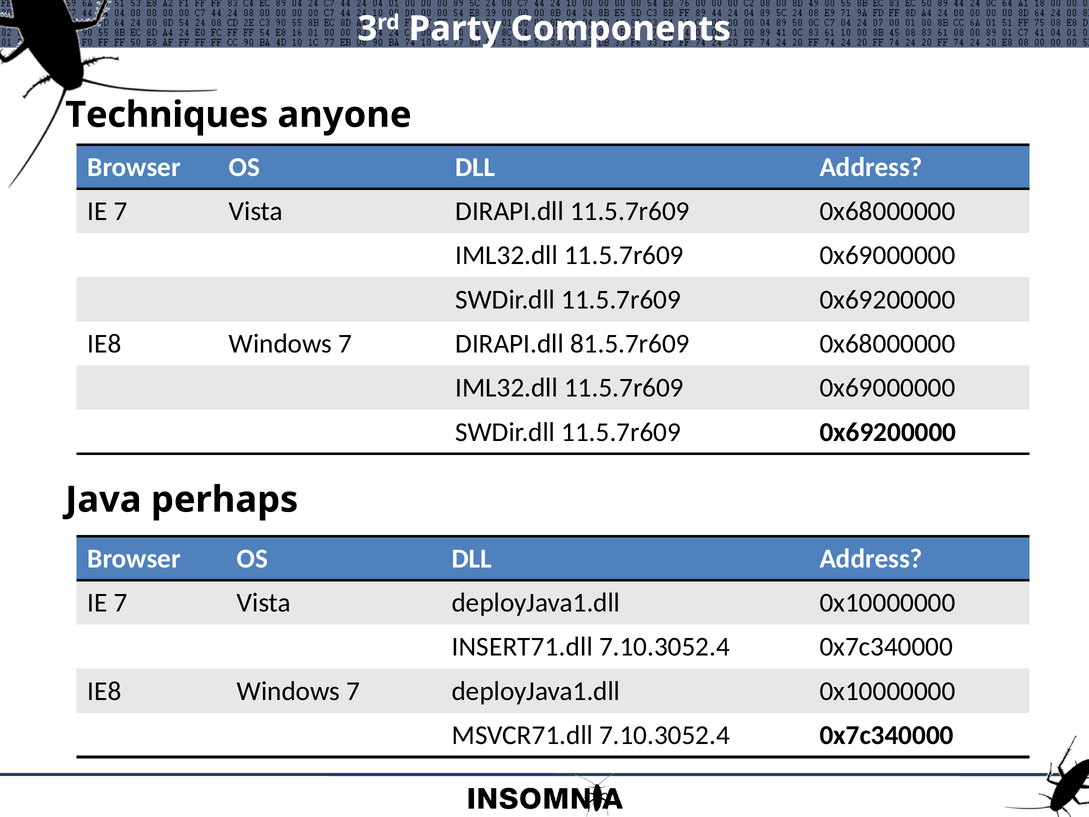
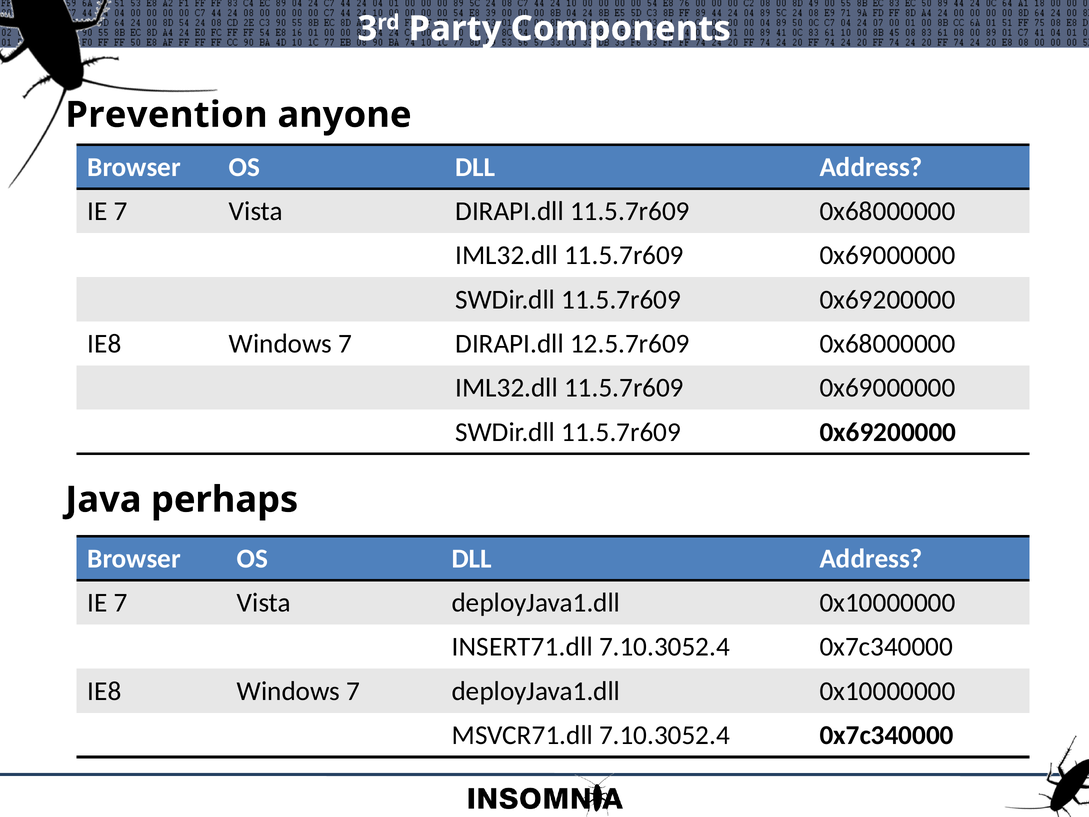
Techniques: Techniques -> Prevention (167, 115)
81.5.7r609: 81.5.7r609 -> 12.5.7r609 (630, 344)
